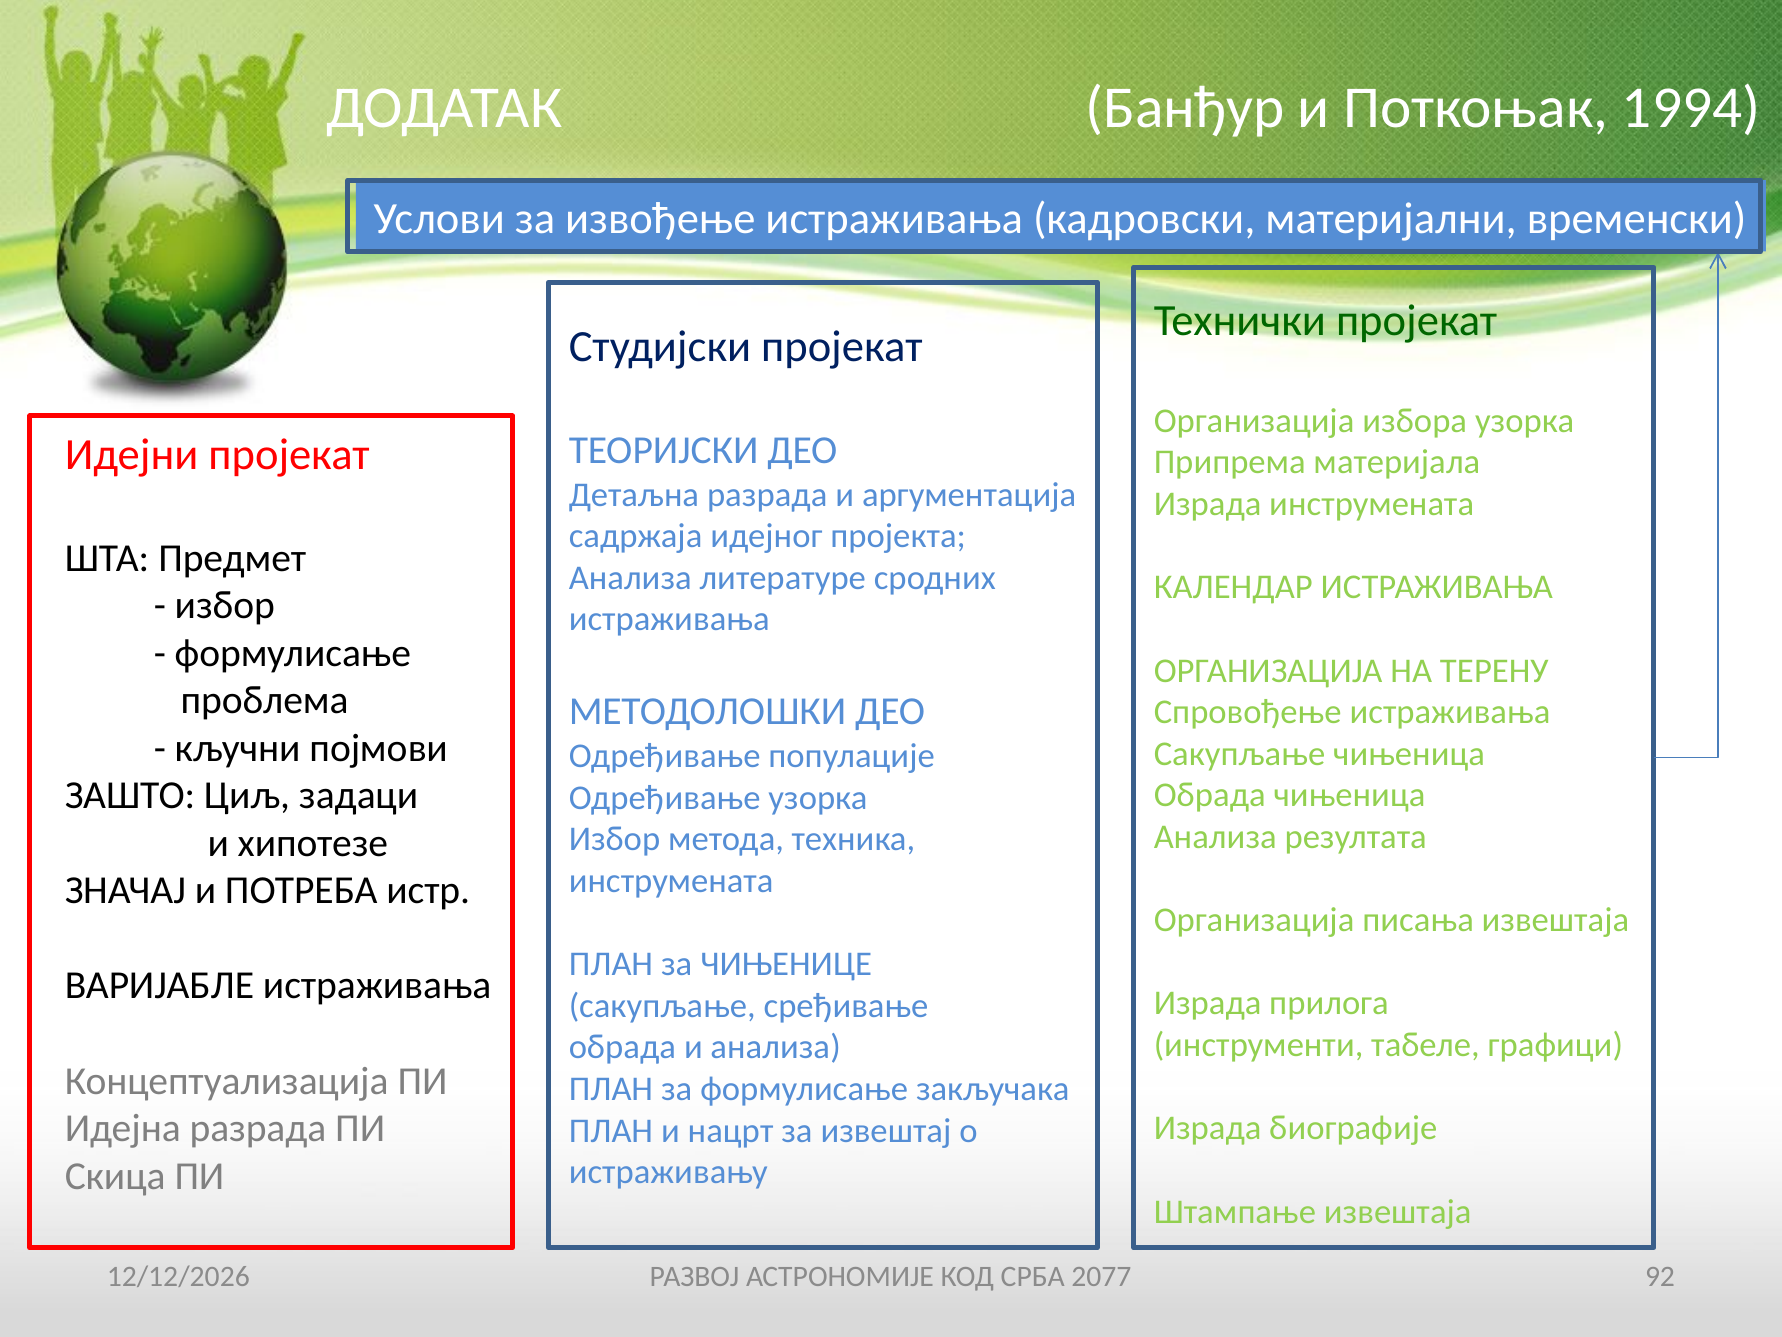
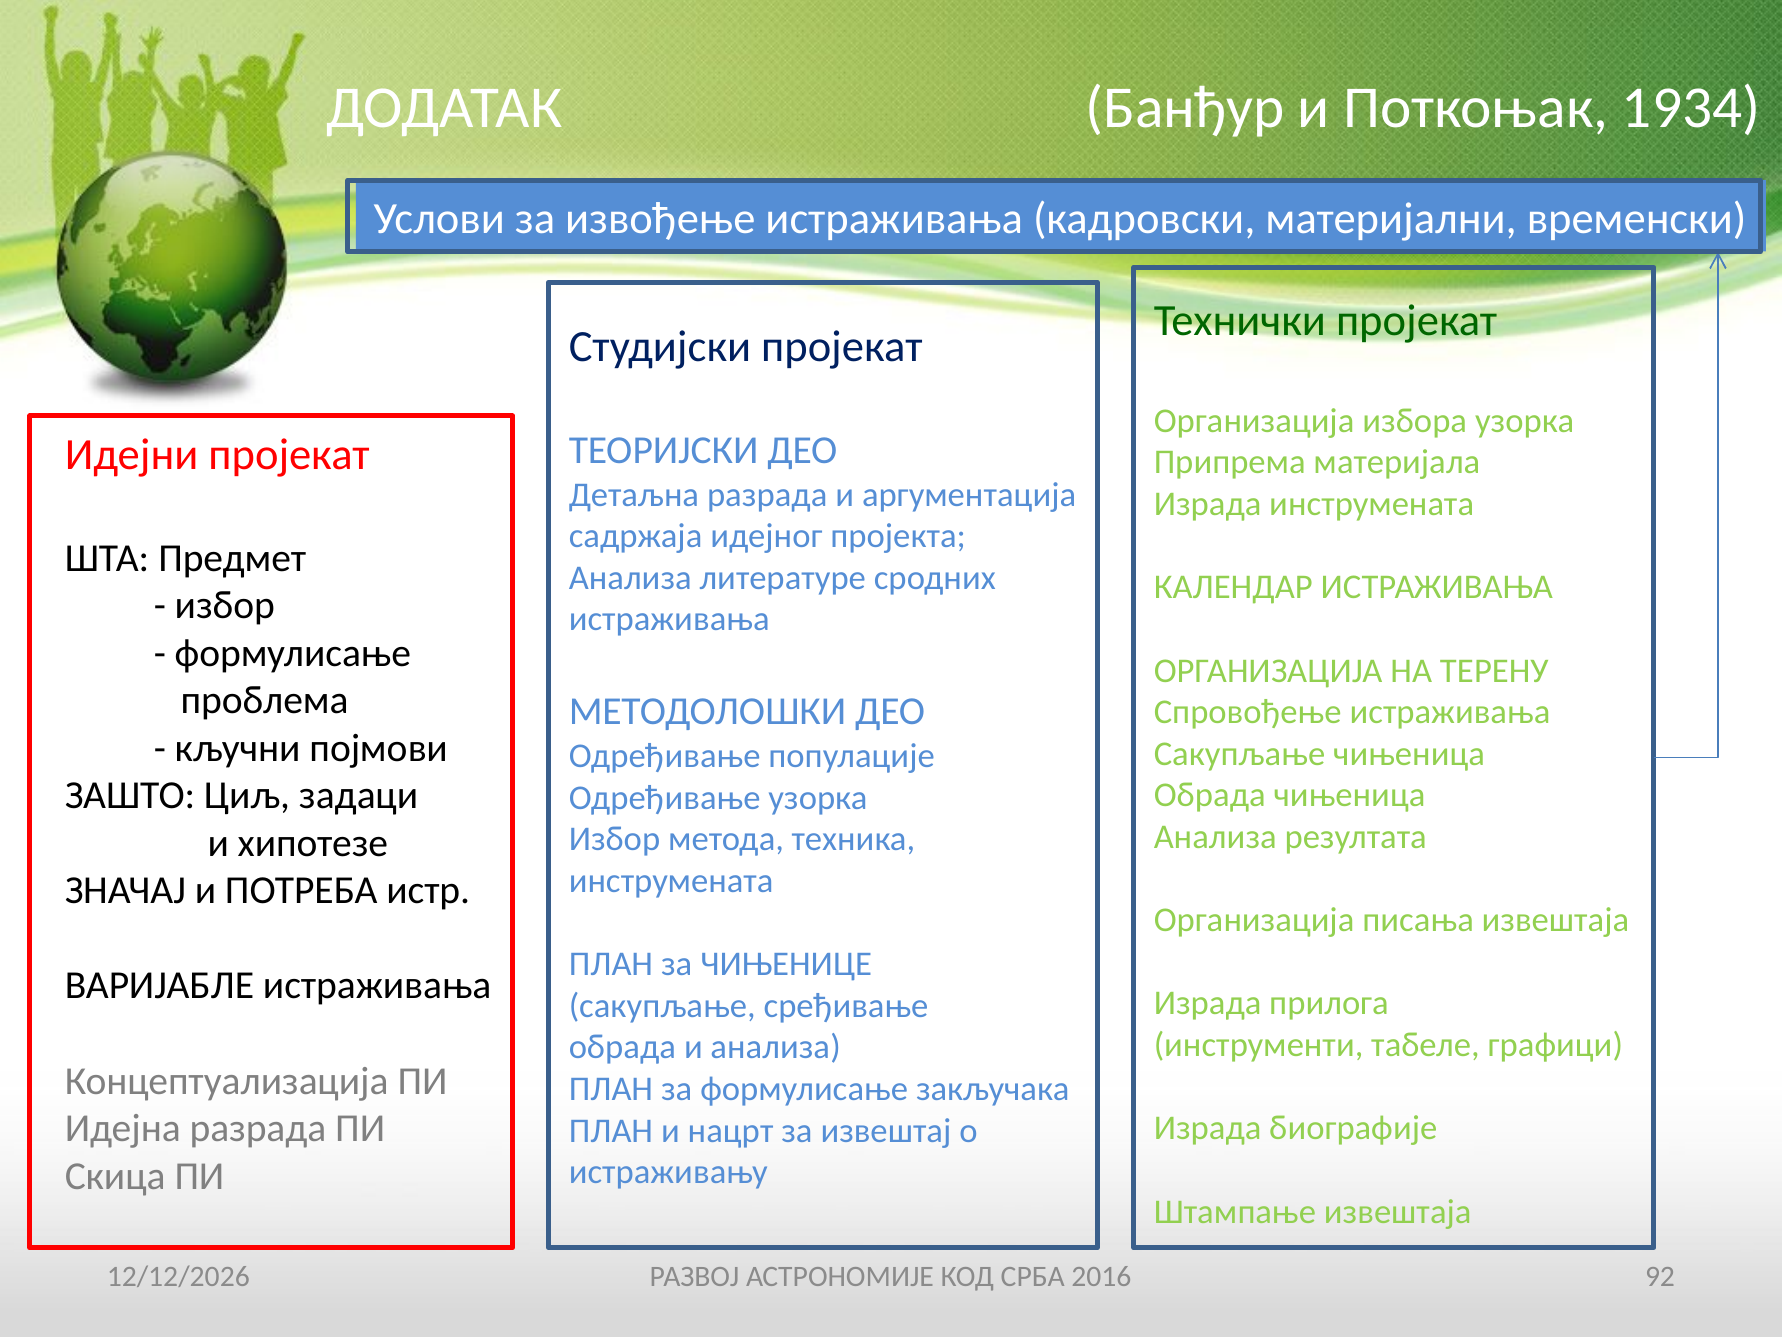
1994: 1994 -> 1934 (1691, 108)
2077: 2077 -> 2016 (1101, 1276)
